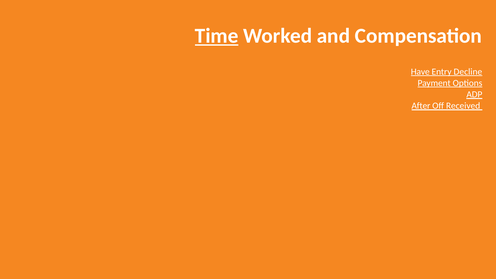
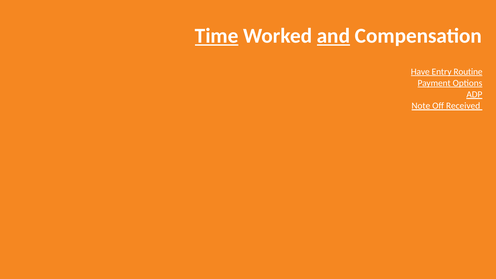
and underline: none -> present (333, 36)
Decline: Decline -> Routine (468, 72)
After: After -> Note (421, 106)
